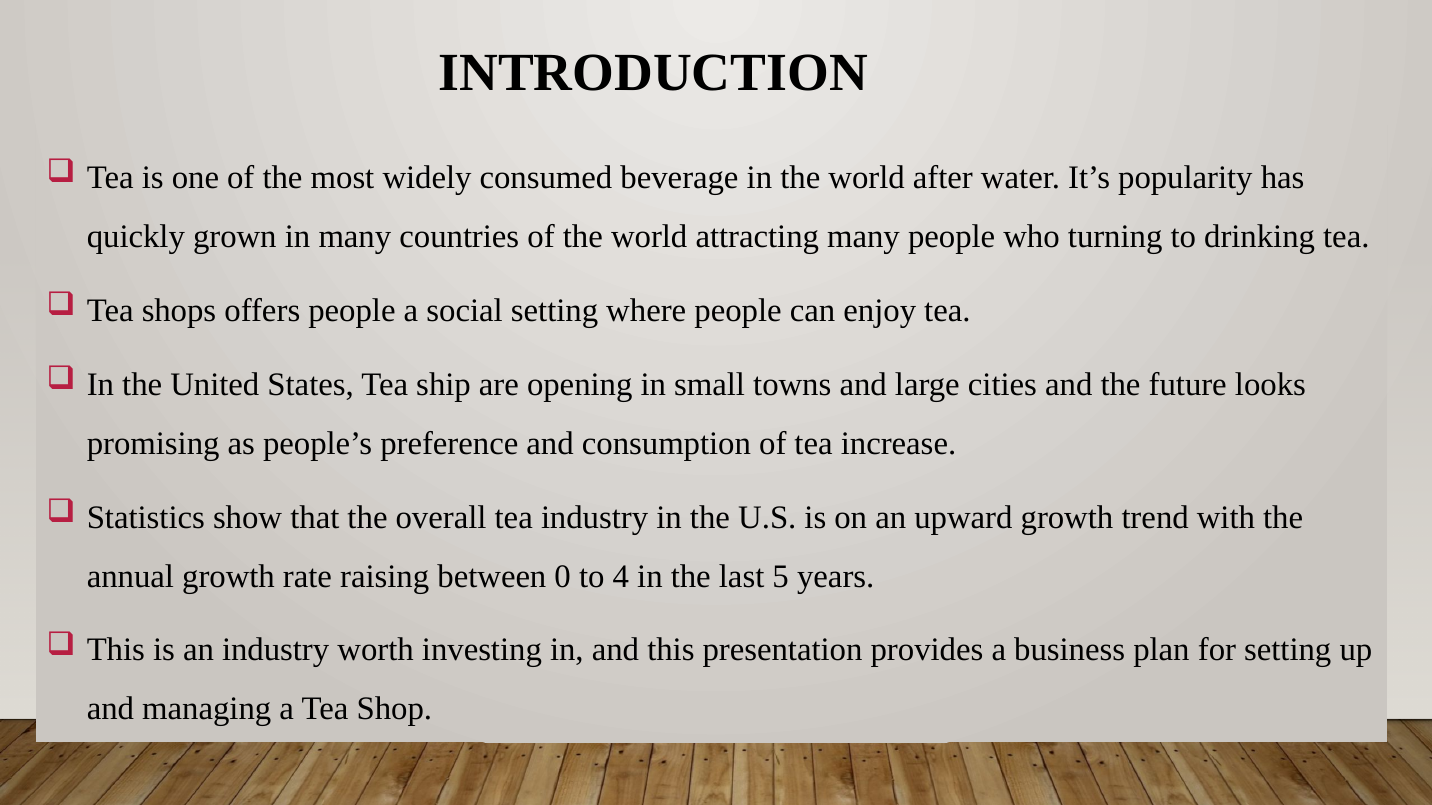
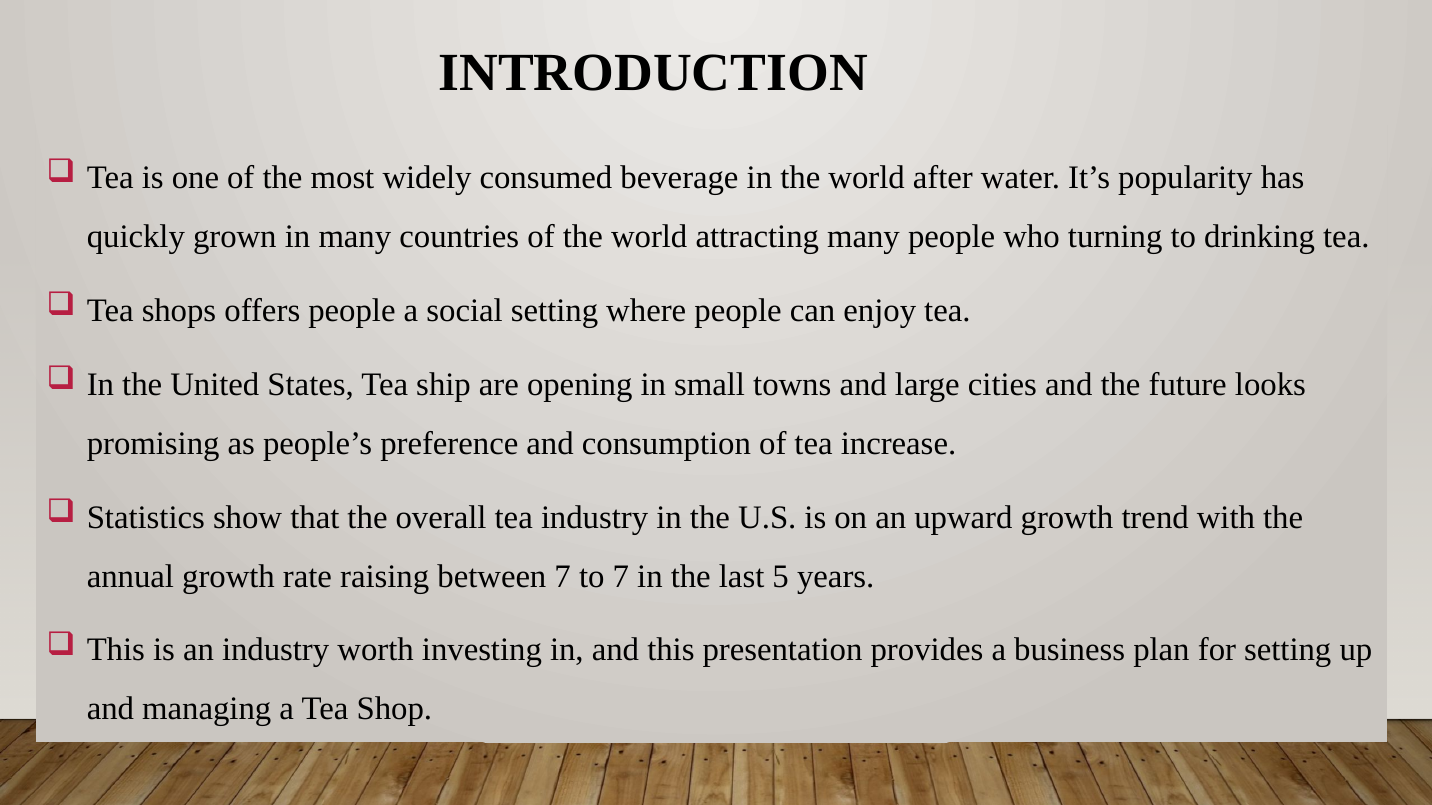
between 0: 0 -> 7 (563, 577)
to 4: 4 -> 7 (621, 577)
